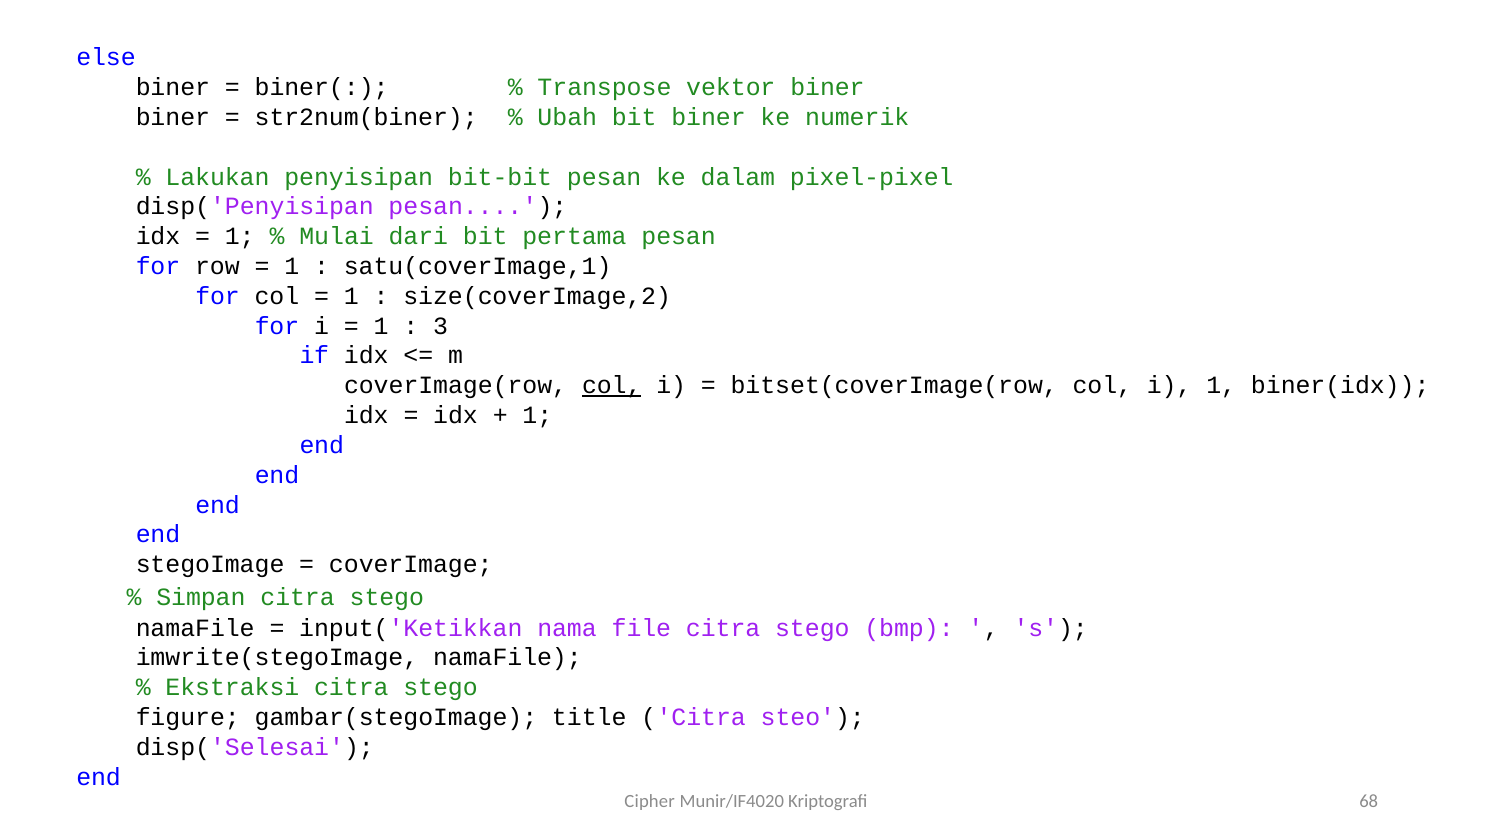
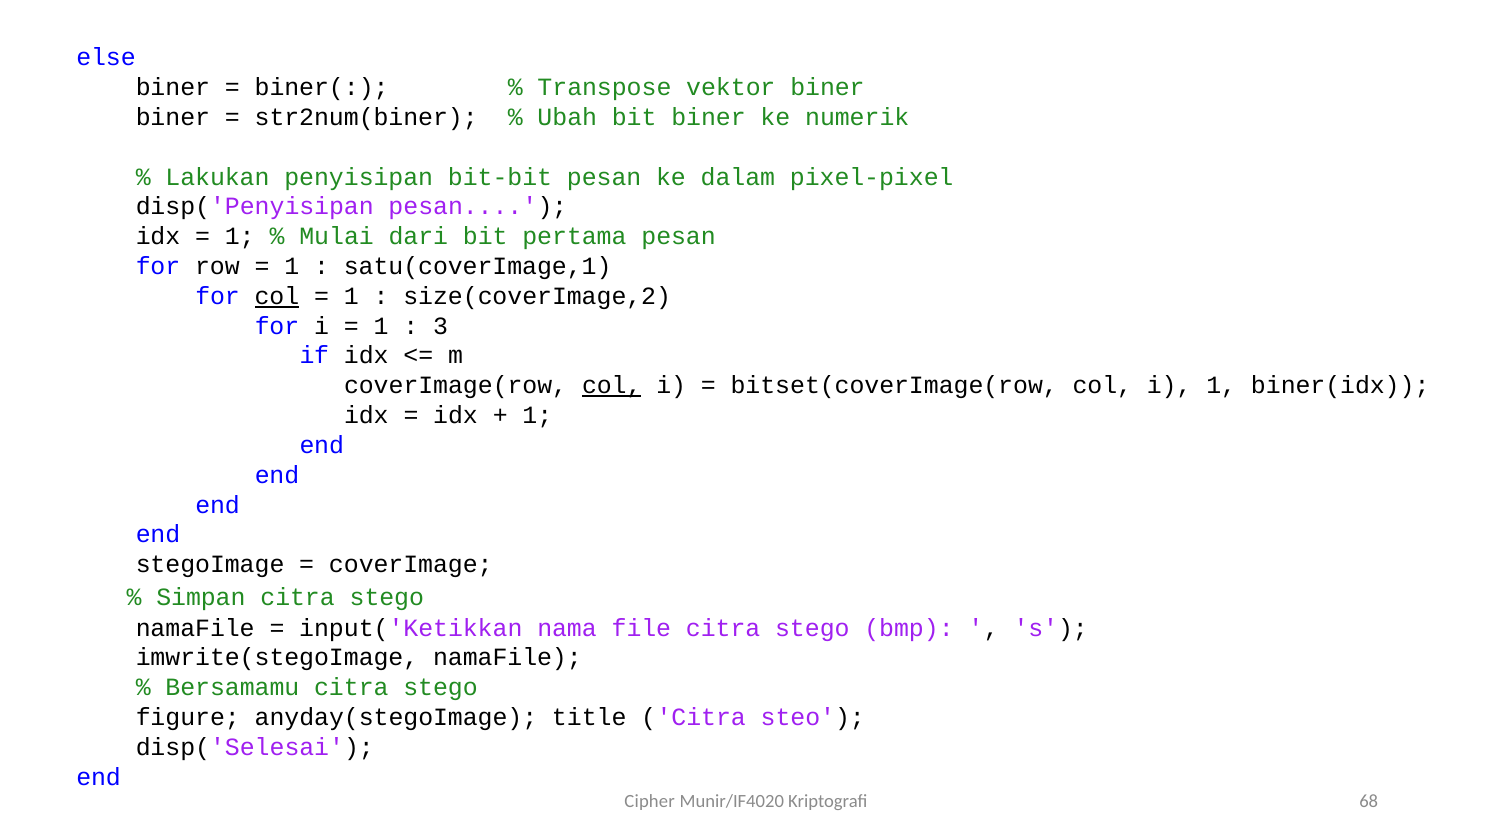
col underline: none -> present (277, 296)
Ekstraksi: Ekstraksi -> Bersamamu (232, 688)
gambar(stegoImage: gambar(stegoImage -> anyday(stegoImage (396, 717)
